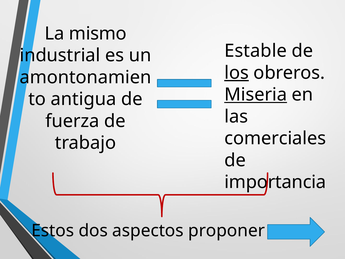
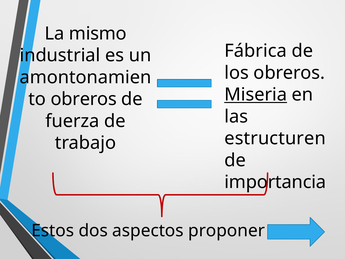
Estable: Estable -> Fábrica (256, 51)
los underline: present -> none (237, 73)
antigua: antigua -> obreros (84, 99)
comerciales: comerciales -> estructuren (275, 138)
